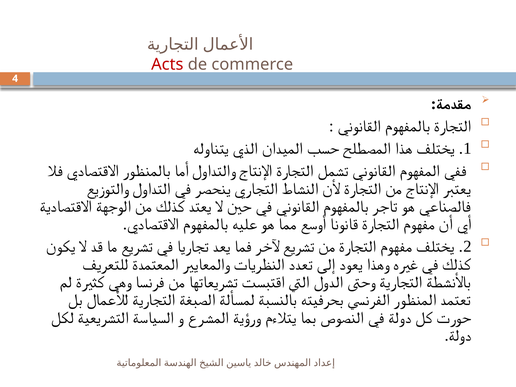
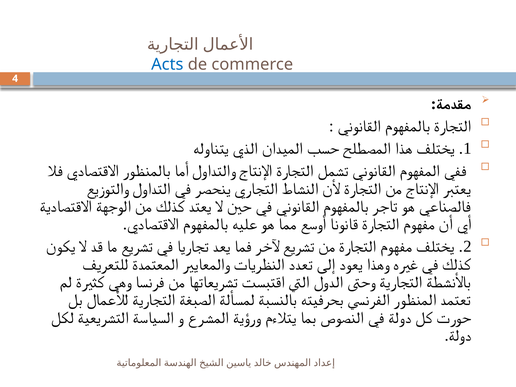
Acts colour: red -> blue (167, 64)
